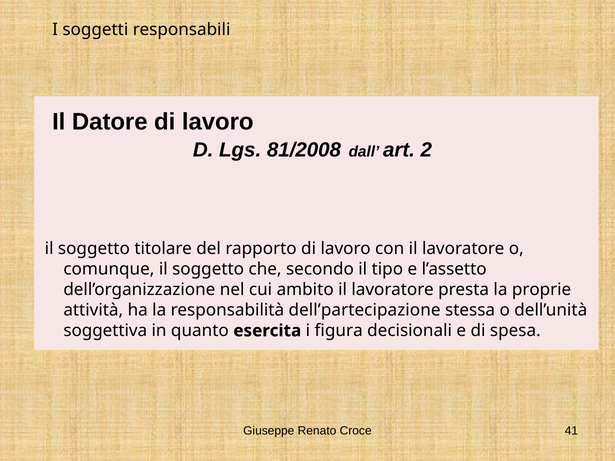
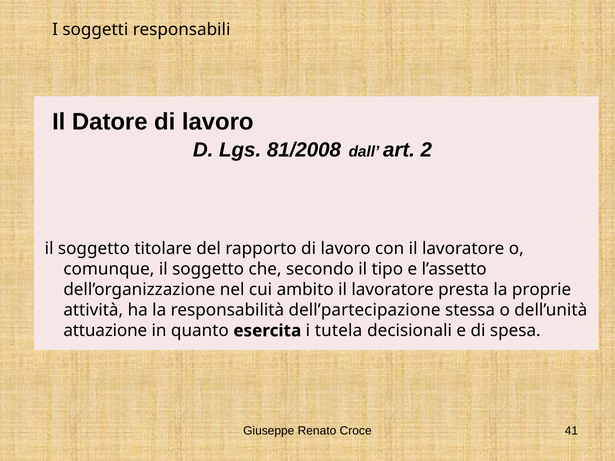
soggettiva: soggettiva -> attuazione (105, 331)
figura: figura -> tutela (339, 331)
